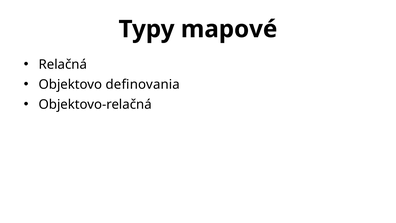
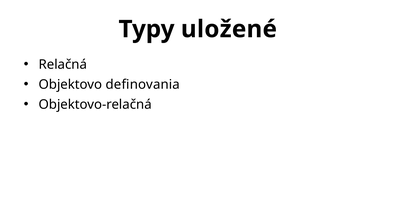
mapové: mapové -> uložené (229, 29)
